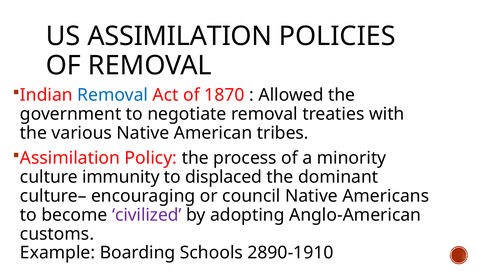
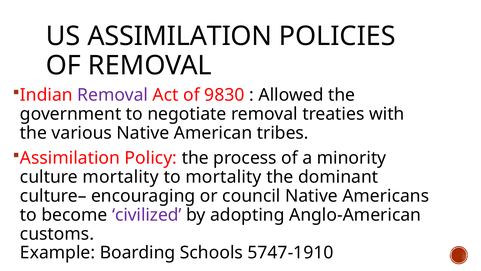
Removal colour: blue -> purple (113, 95)
1870: 1870 -> 9830 (224, 95)
culture immunity: immunity -> mortality (121, 177)
to displaced: displaced -> mortality (223, 177)
2890-1910: 2890-1910 -> 5747-1910 (291, 252)
